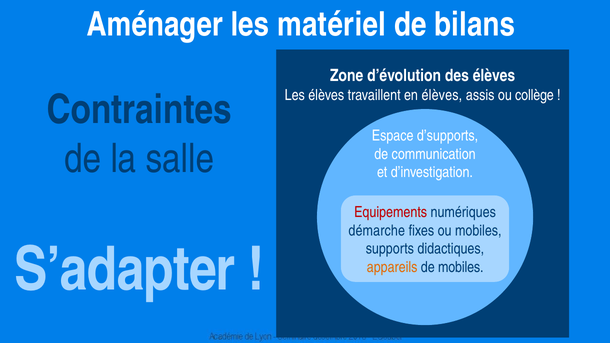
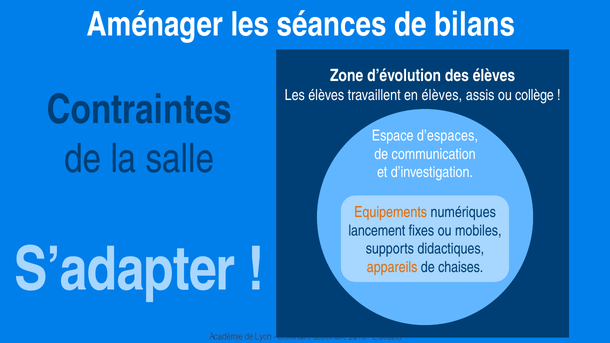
matériel: matériel -> séances (332, 24)
d’supports: d’supports -> d’espaces (448, 136)
Equipements colour: red -> orange (391, 212)
démarche: démarche -> lancement (377, 231)
de mobiles: mobiles -> chaises (461, 267)
